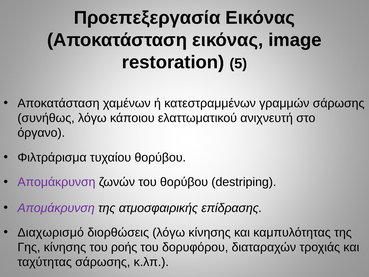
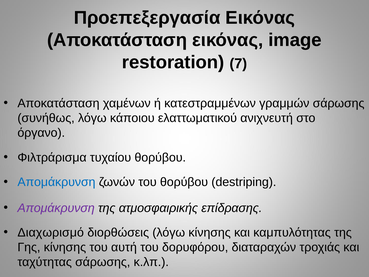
5: 5 -> 7 (238, 63)
Απομάκρυνση colour: purple -> blue (56, 182)
ροής: ροής -> αυτή (124, 247)
